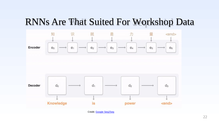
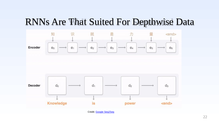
Workshop: Workshop -> Depthwise (153, 22)
